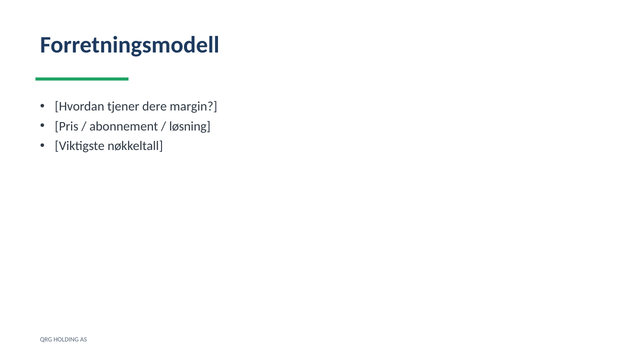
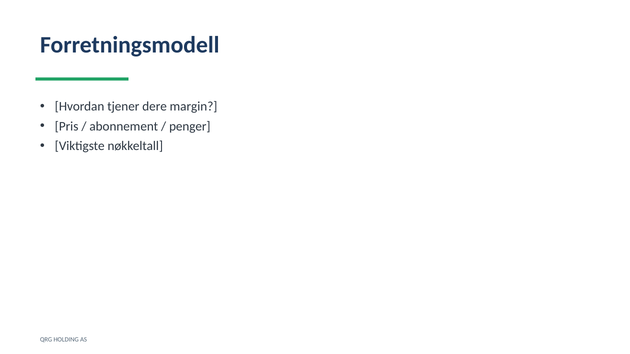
løsning: løsning -> penger (190, 126)
